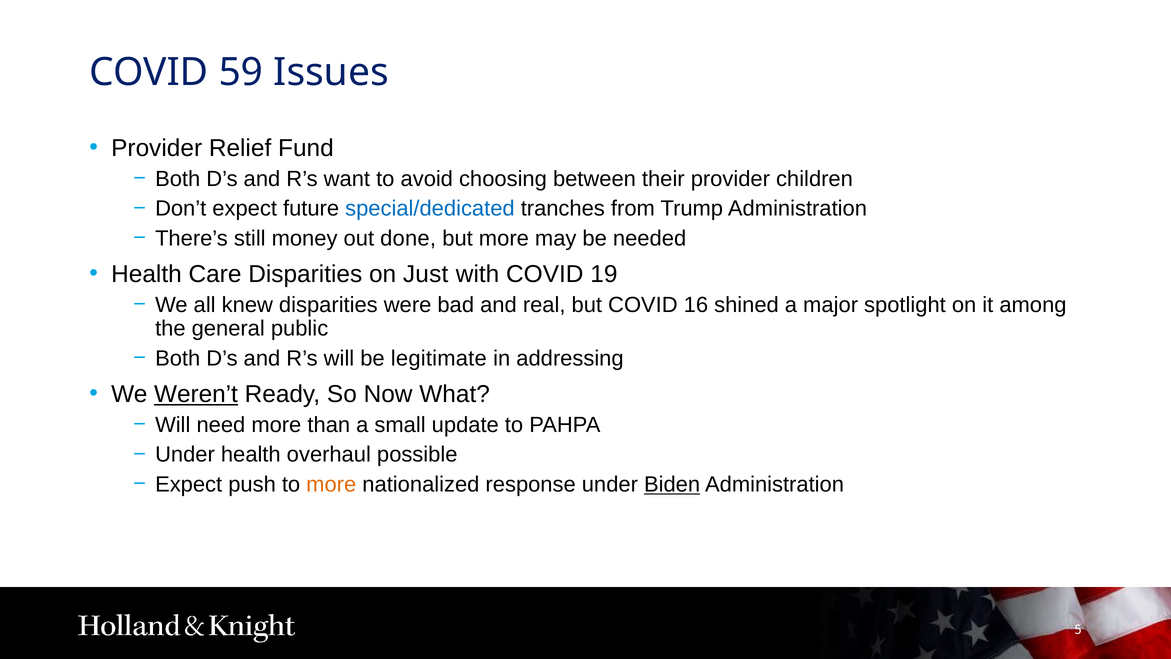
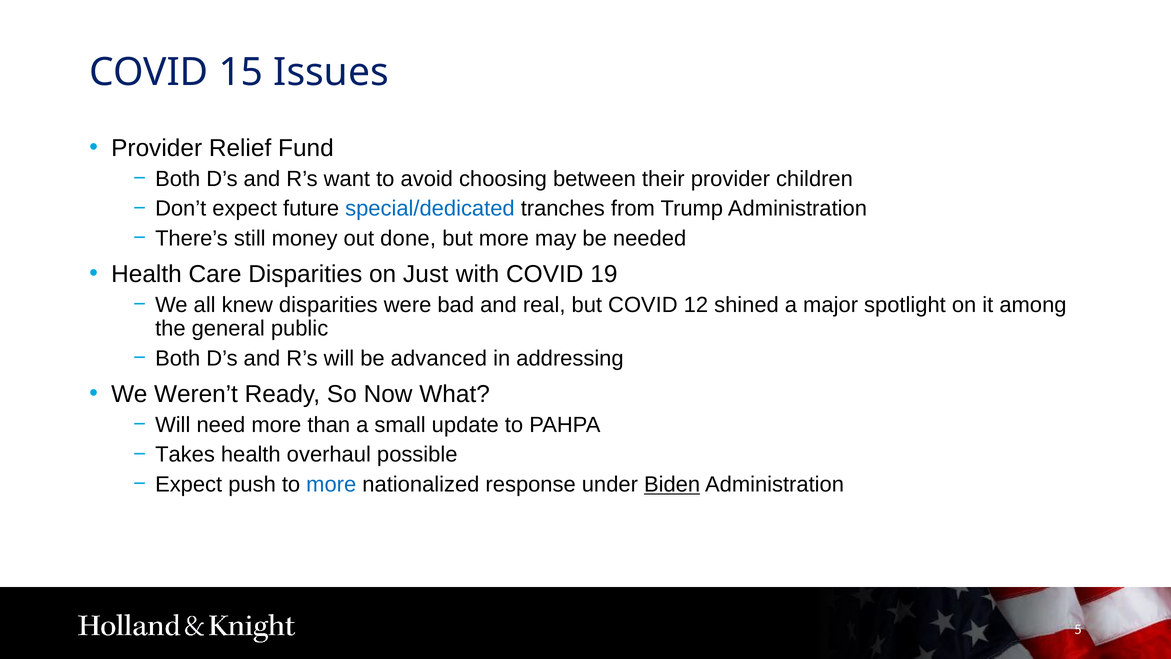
59: 59 -> 15 (241, 72)
16: 16 -> 12 (696, 305)
legitimate: legitimate -> advanced (439, 358)
Weren’t underline: present -> none (196, 394)
Under: Under -> Takes (185, 454)
more colour: orange -> blue (331, 484)
